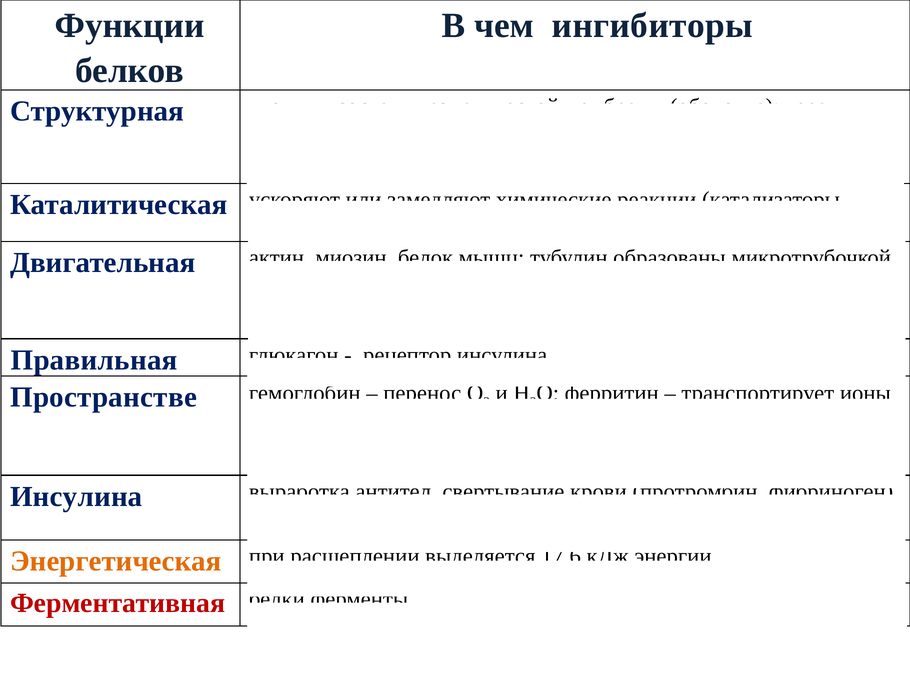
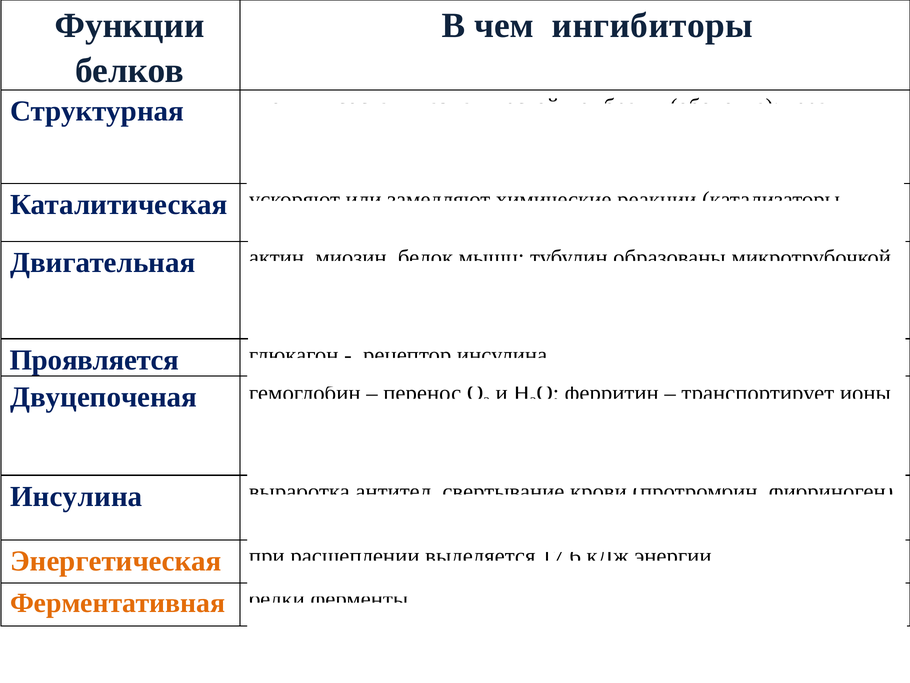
Правильная: Правильная -> Проявляется (94, 360)
Пространстве: Пространстве -> Двуцепоченая (104, 397)
Ферментативная colour: red -> orange (118, 603)
